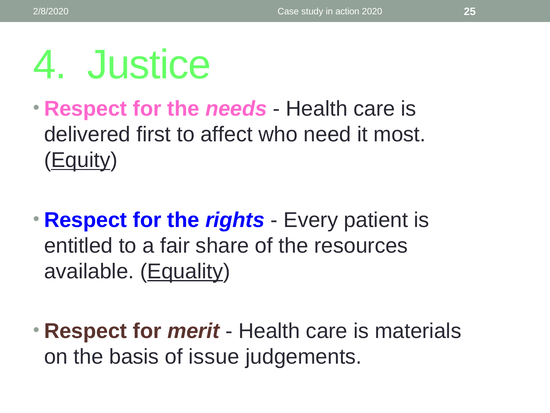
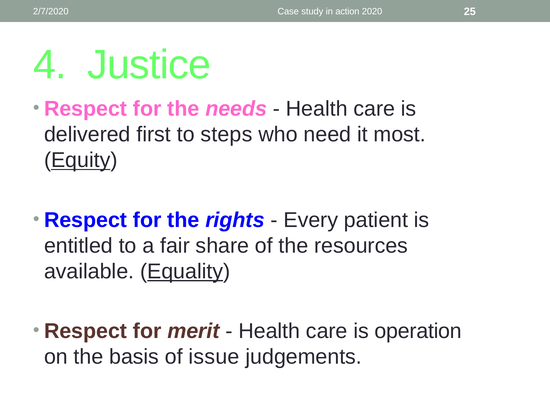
2/8/2020: 2/8/2020 -> 2/7/2020 (51, 12)
affect: affect -> steps (226, 134)
materials: materials -> operation (418, 331)
